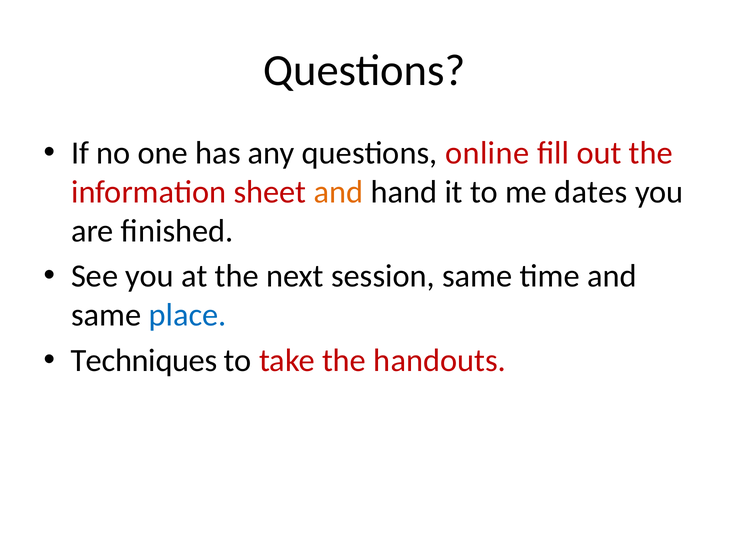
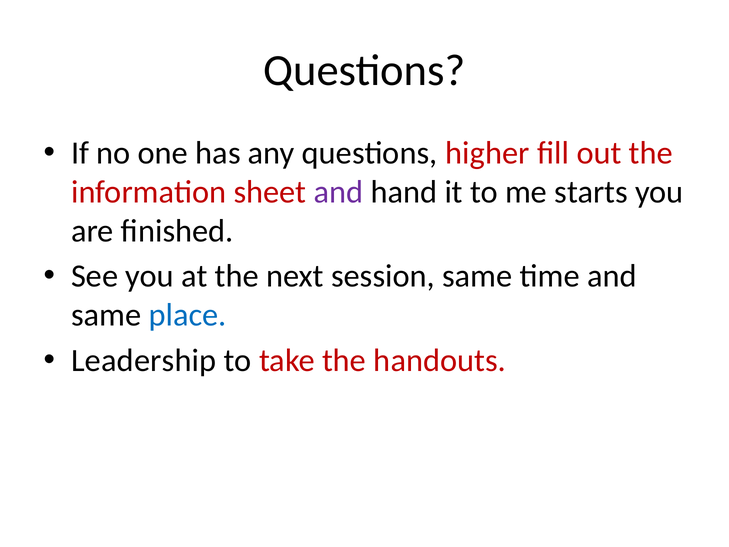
online: online -> higher (487, 153)
and colour: orange -> purple (339, 192)
dates: dates -> starts (591, 192)
Techniques: Techniques -> Leadership (144, 360)
